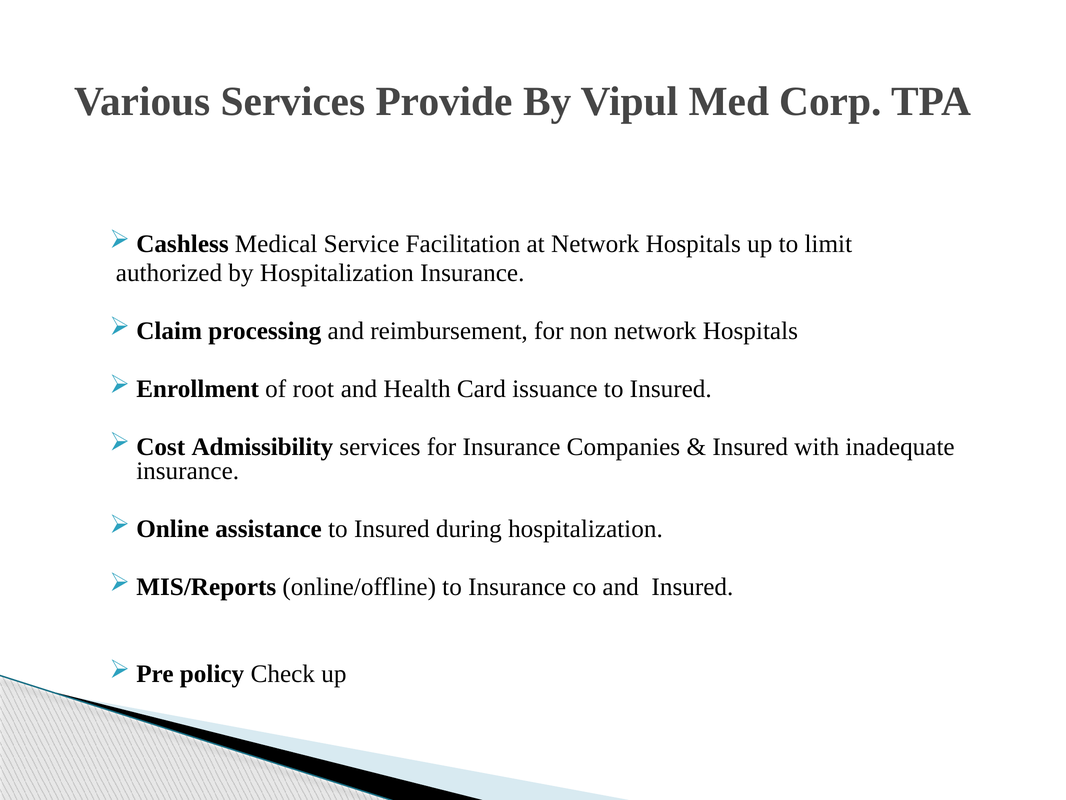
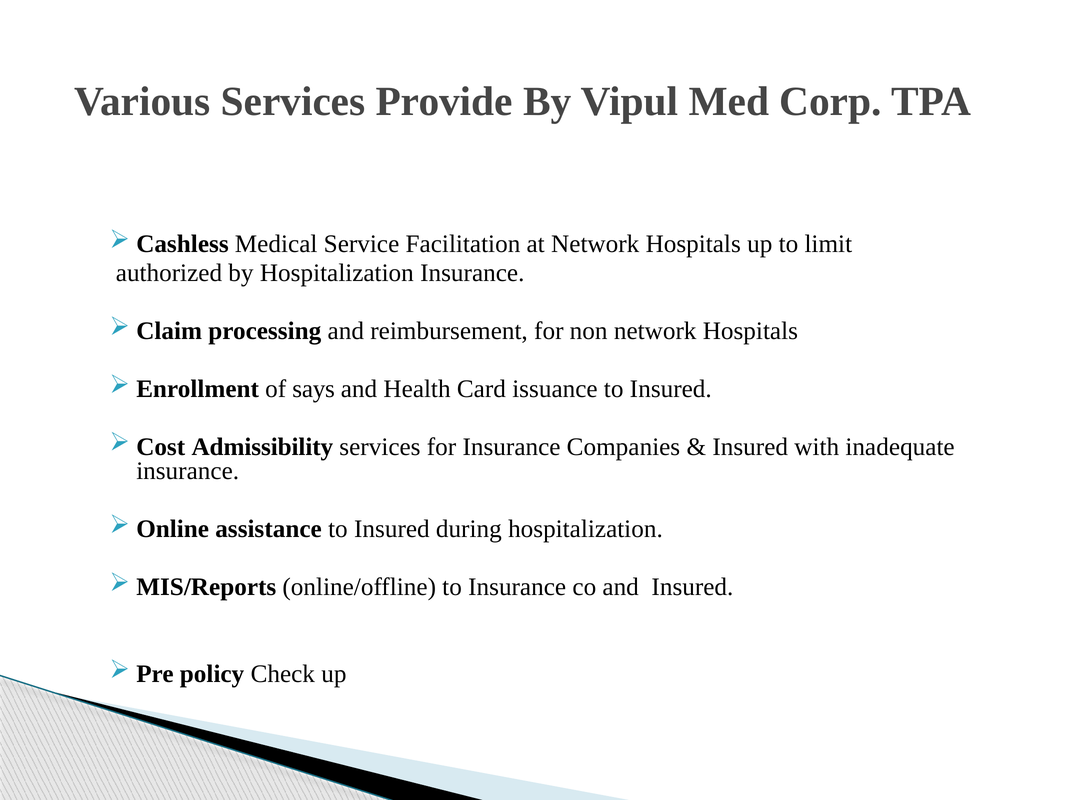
root: root -> says (314, 389)
